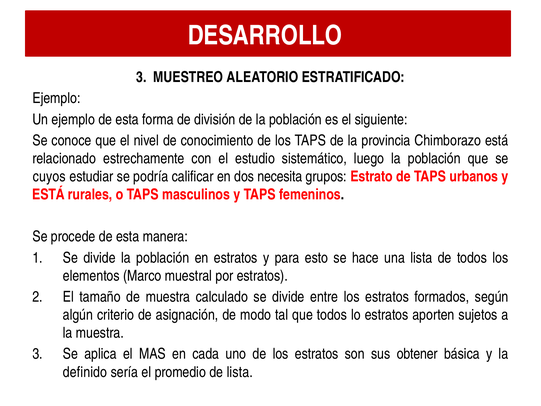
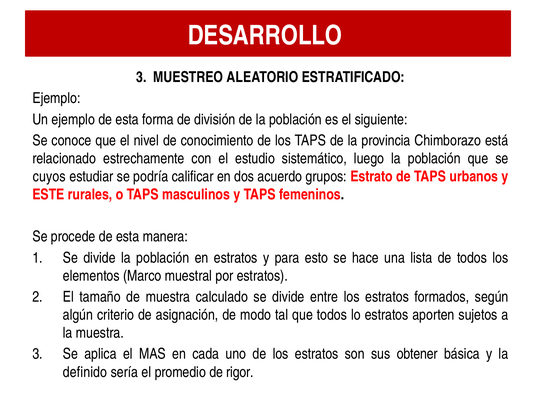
necesita: necesita -> acuerdo (280, 176)
ESTÁ: ESTÁ -> ESTE (48, 194)
de lista: lista -> rigor (240, 372)
